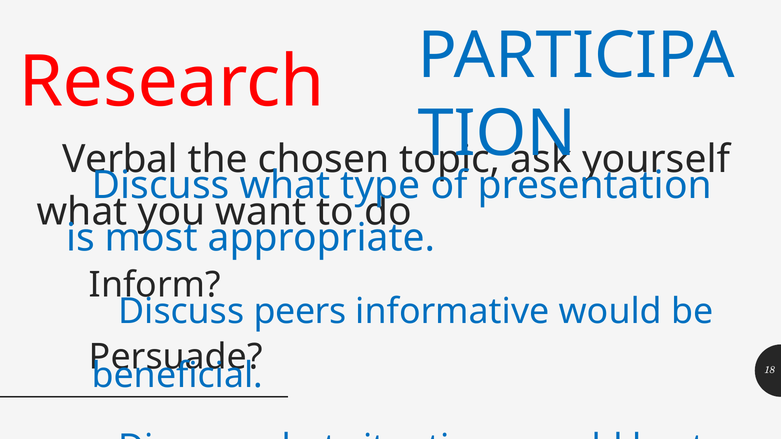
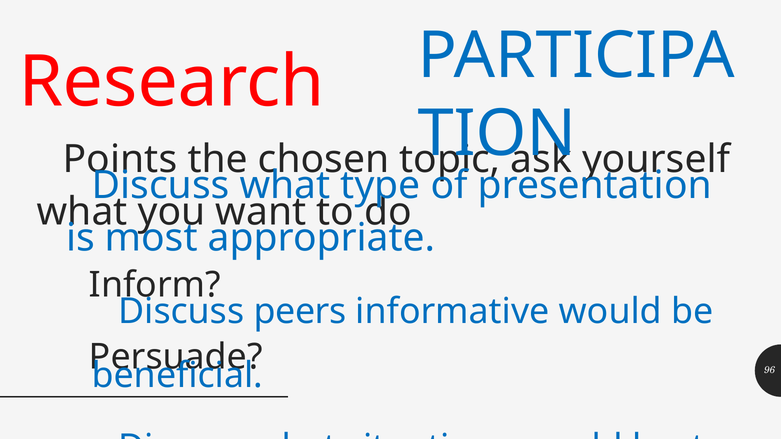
Verbal: Verbal -> Points (120, 159)
18: 18 -> 96 (770, 370)
